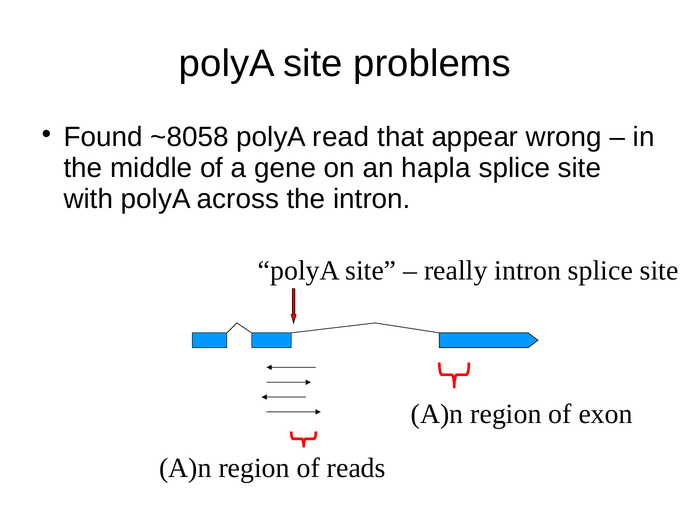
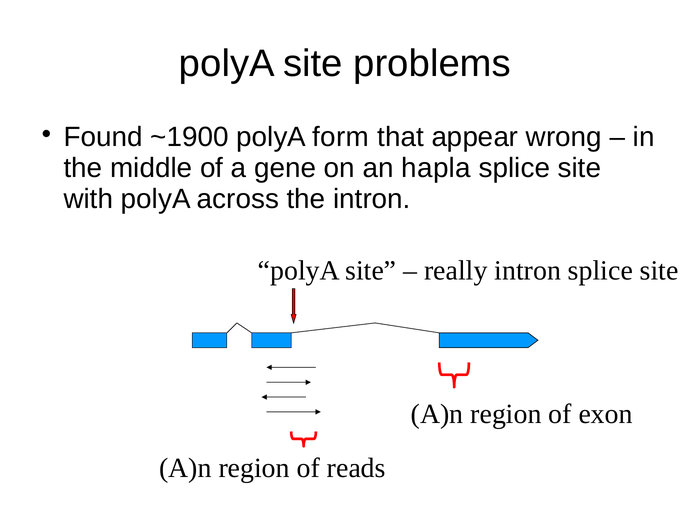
~8058: ~8058 -> ~1900 (189, 137)
read: read -> form (341, 137)
